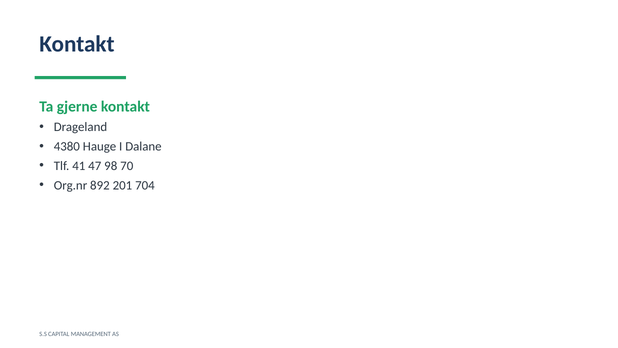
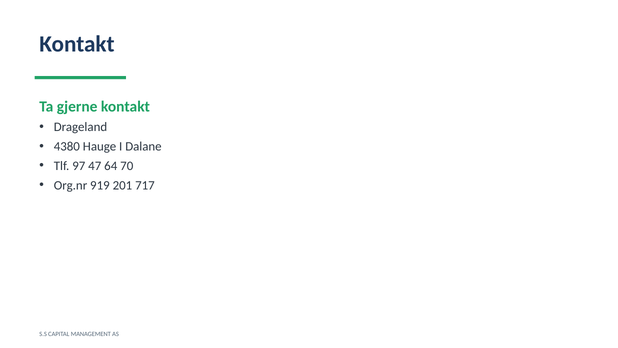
41: 41 -> 97 (79, 166)
98: 98 -> 64 (111, 166)
892: 892 -> 919 (100, 185)
704: 704 -> 717 (145, 185)
